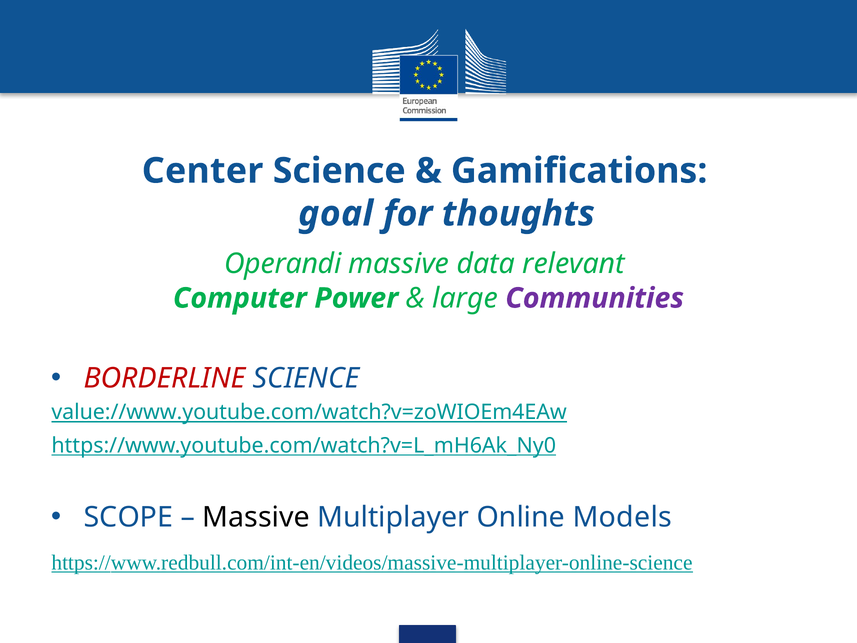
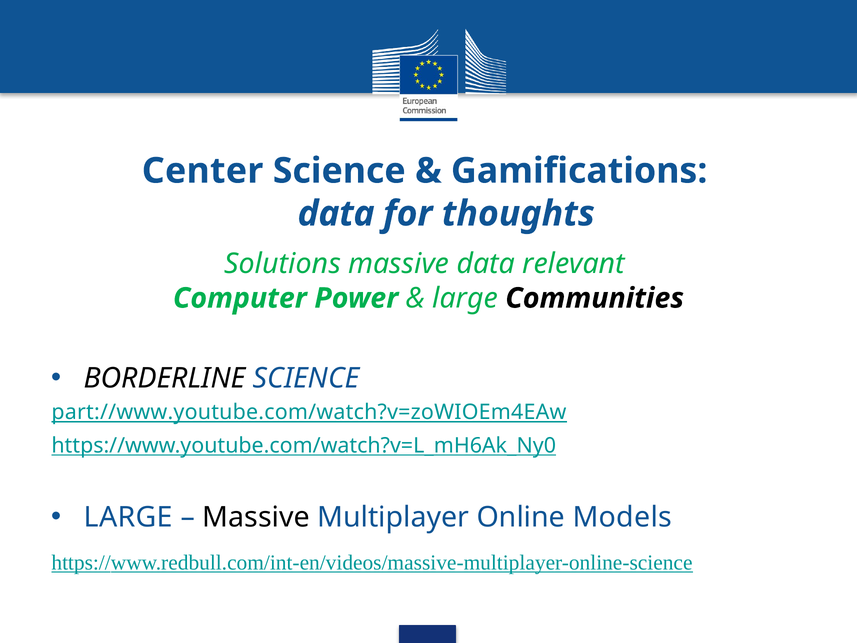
goal: goal -> data (336, 214)
Operandi: Operandi -> Solutions (283, 264)
Communities colour: purple -> black (595, 298)
BORDERLINE colour: red -> black (165, 378)
value://www.youtube.com/watch?v=zoWIOEm4EAw: value://www.youtube.com/watch?v=zoWIOEm4EAw -> part://www.youtube.com/watch?v=zoWIOEm4EAw (309, 412)
SCOPE: SCOPE -> LARGE (128, 517)
